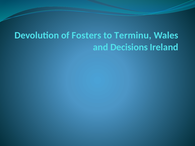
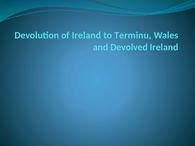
of Fosters: Fosters -> Ireland (86, 35)
Decisions: Decisions -> Devolved (129, 47)
